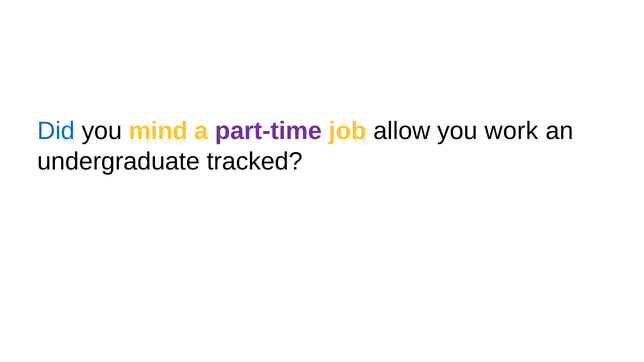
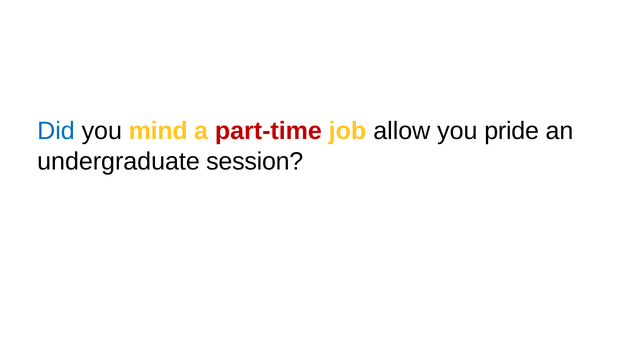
part-time colour: purple -> red (268, 131)
work: work -> pride (512, 131)
tracked: tracked -> session (255, 161)
